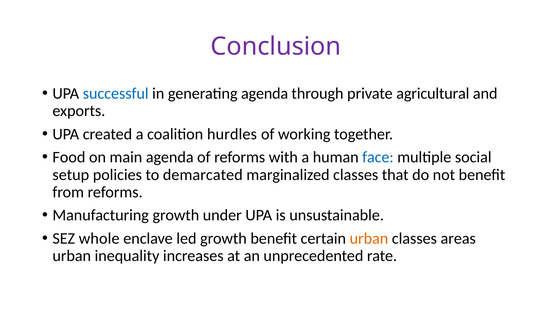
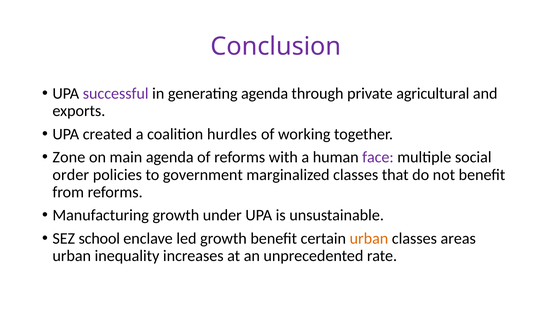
successful colour: blue -> purple (116, 93)
Food: Food -> Zone (69, 157)
face colour: blue -> purple (378, 157)
setup: setup -> order (71, 174)
demarcated: demarcated -> government (203, 174)
whole: whole -> school (99, 238)
